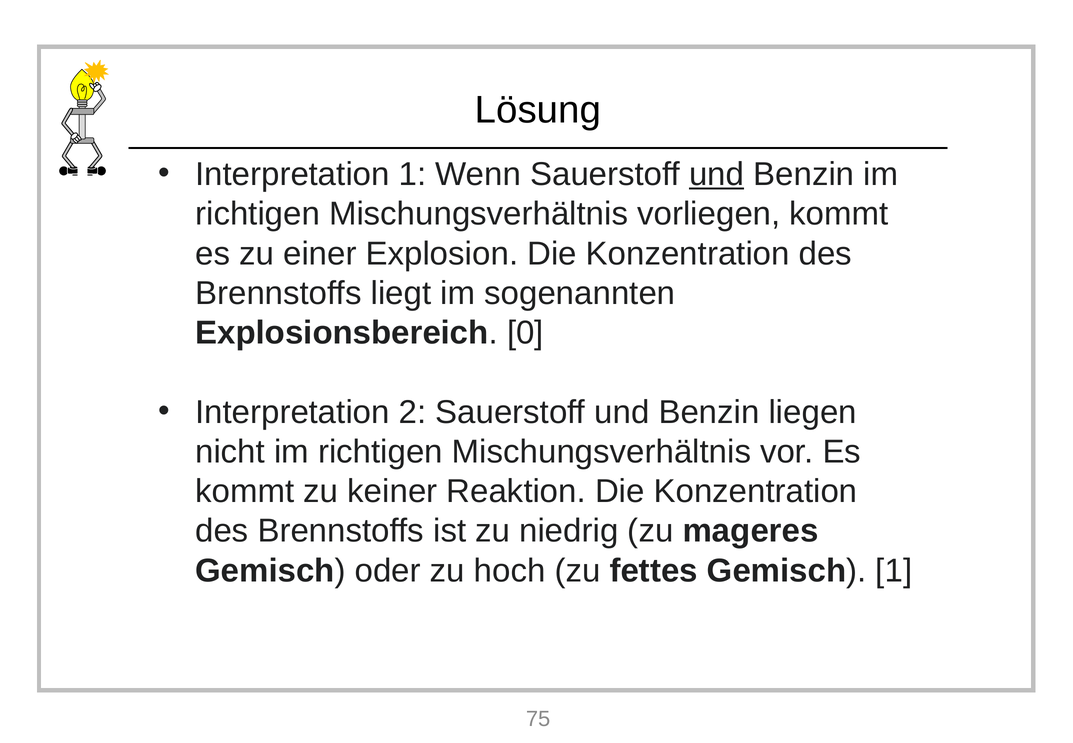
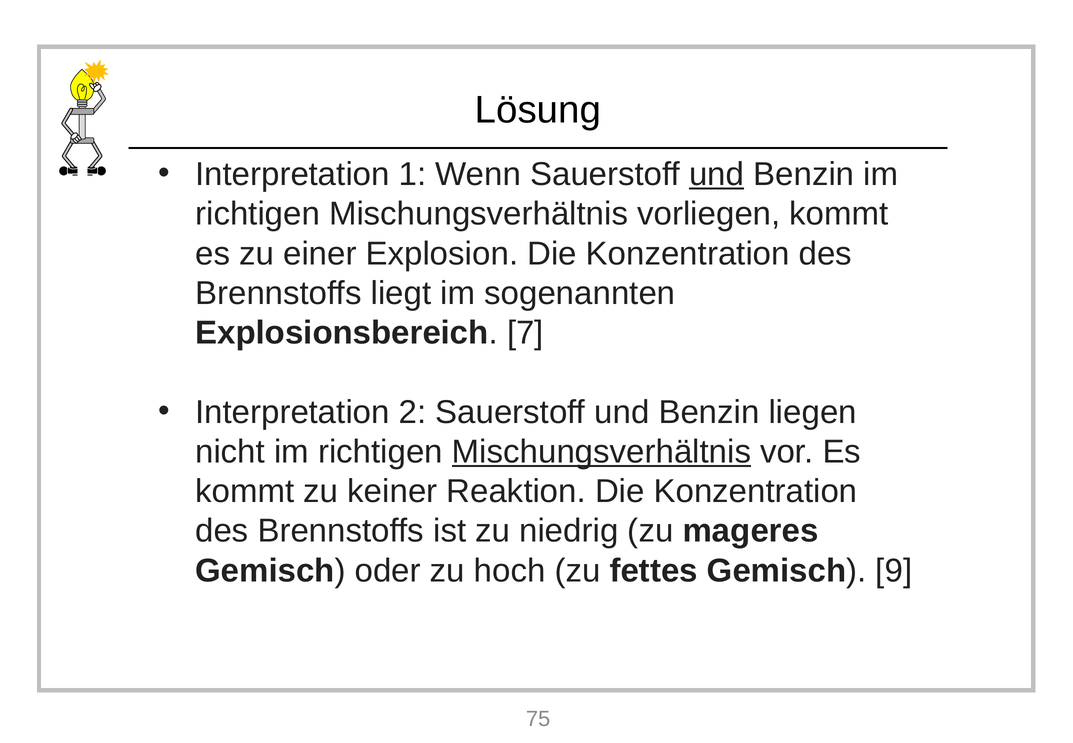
0: 0 -> 7 (525, 333)
Mischungsverhältnis underline: none -> present (602, 452)
Gemisch 1: 1 -> 9 (894, 571)
